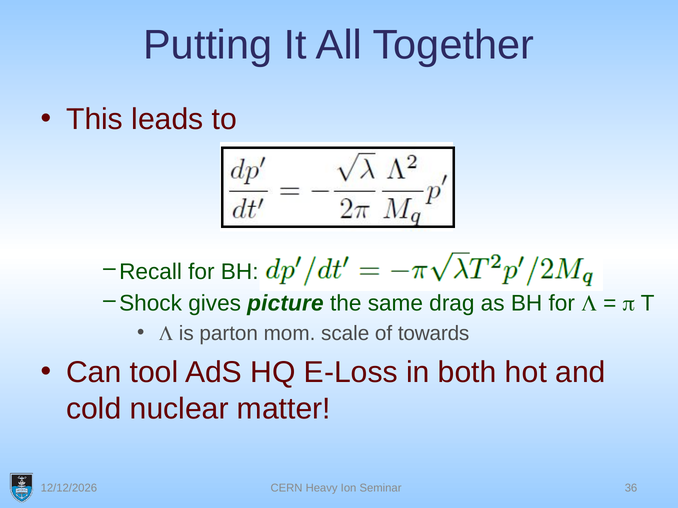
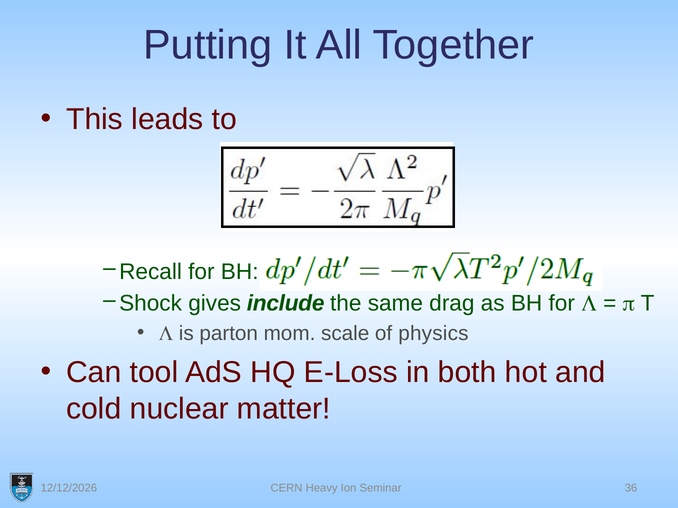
picture: picture -> include (286, 304)
towards: towards -> physics (433, 334)
